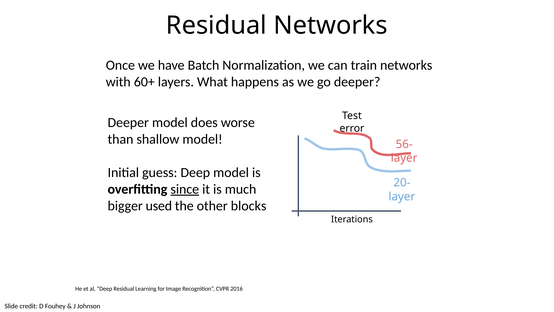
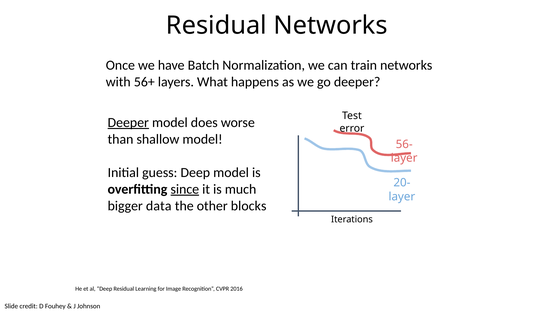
60+: 60+ -> 56+ (144, 82)
Deeper underline: none -> present (128, 122)
used: used -> data (159, 206)
